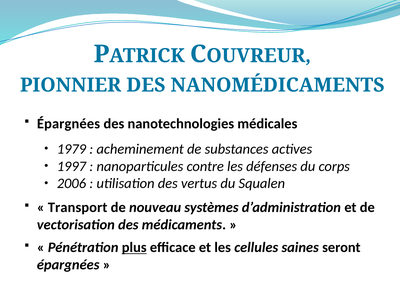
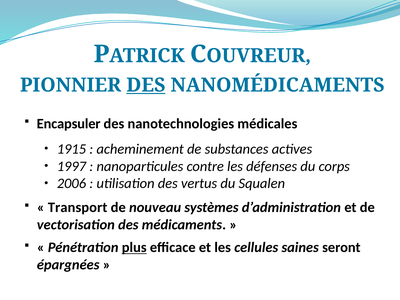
DES underline: none -> present (146, 85)
Épargnées: Épargnées -> Encapsuler (69, 124)
1979: 1979 -> 1915 (71, 149)
